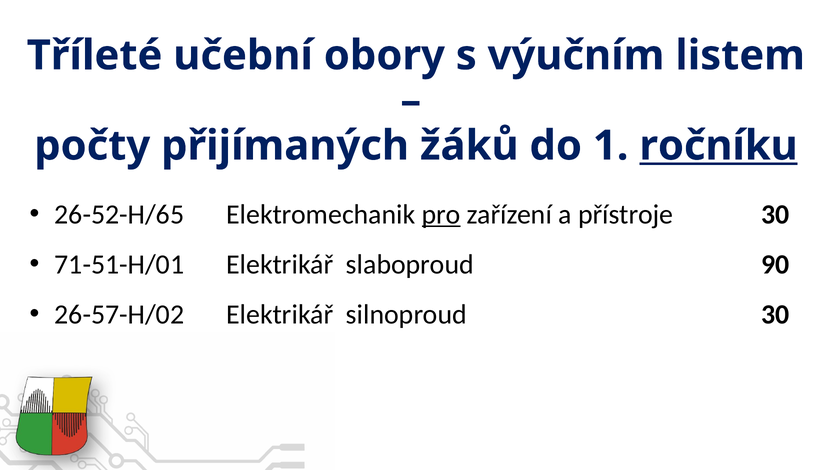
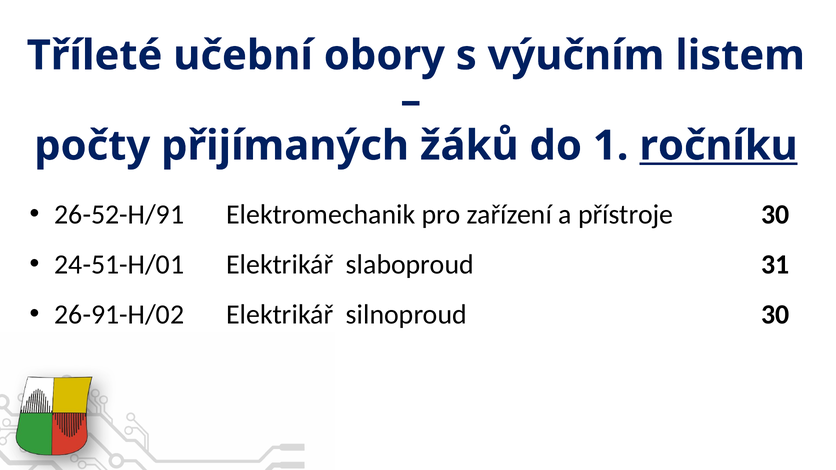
26-52-H/65: 26-52-H/65 -> 26-52-H/91 (119, 215)
pro underline: present -> none (441, 215)
71-51-H/01: 71-51-H/01 -> 24-51-H/01 (119, 265)
90: 90 -> 31 (775, 265)
26-57-H/02: 26-57-H/02 -> 26-91-H/02 (119, 315)
